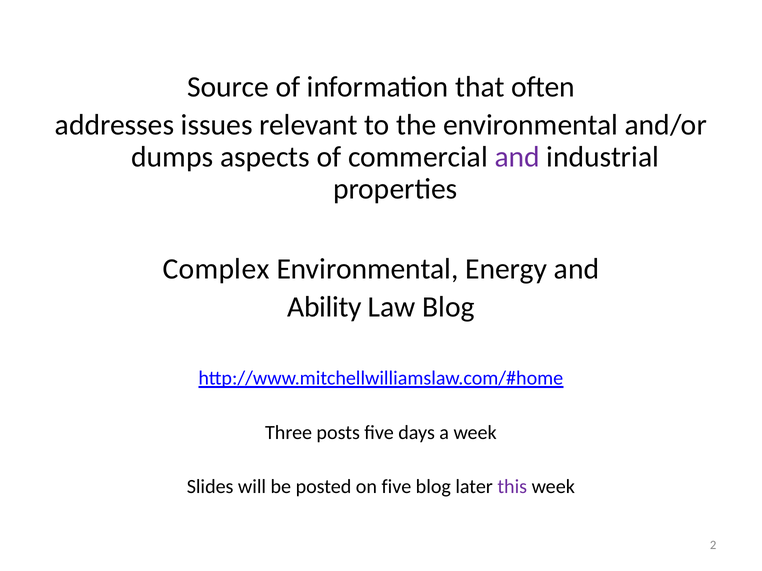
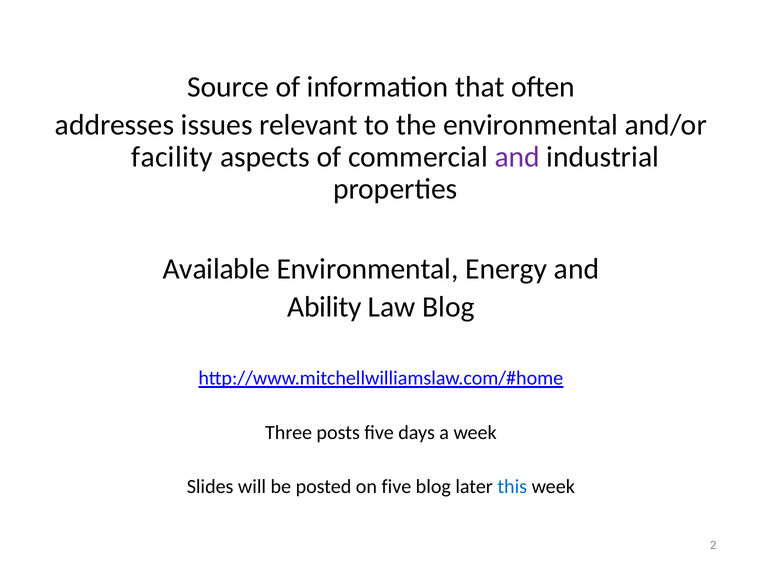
dumps: dumps -> facility (172, 157)
Complex: Complex -> Available (216, 269)
this colour: purple -> blue (512, 487)
